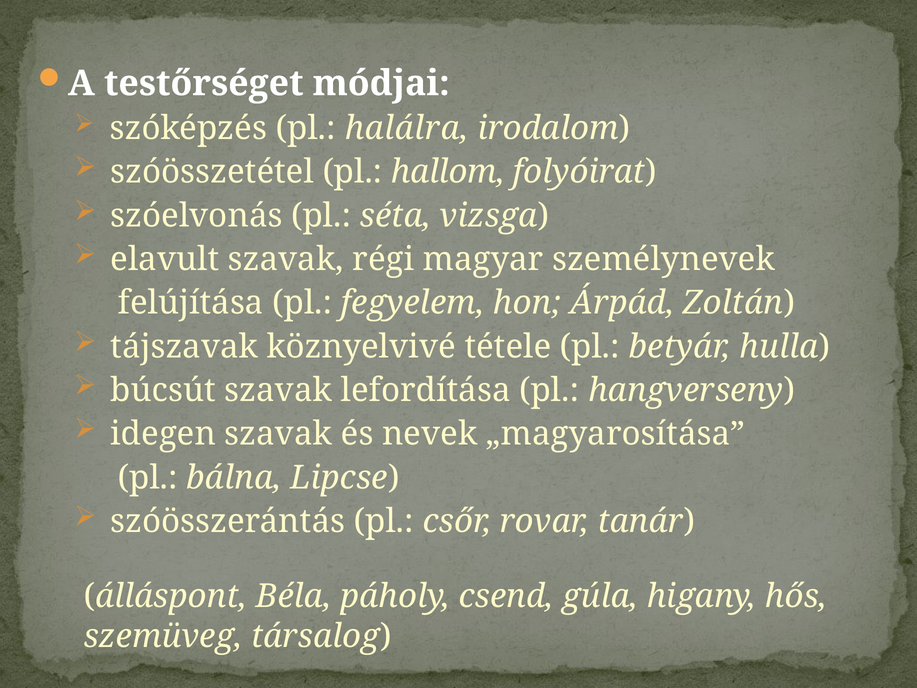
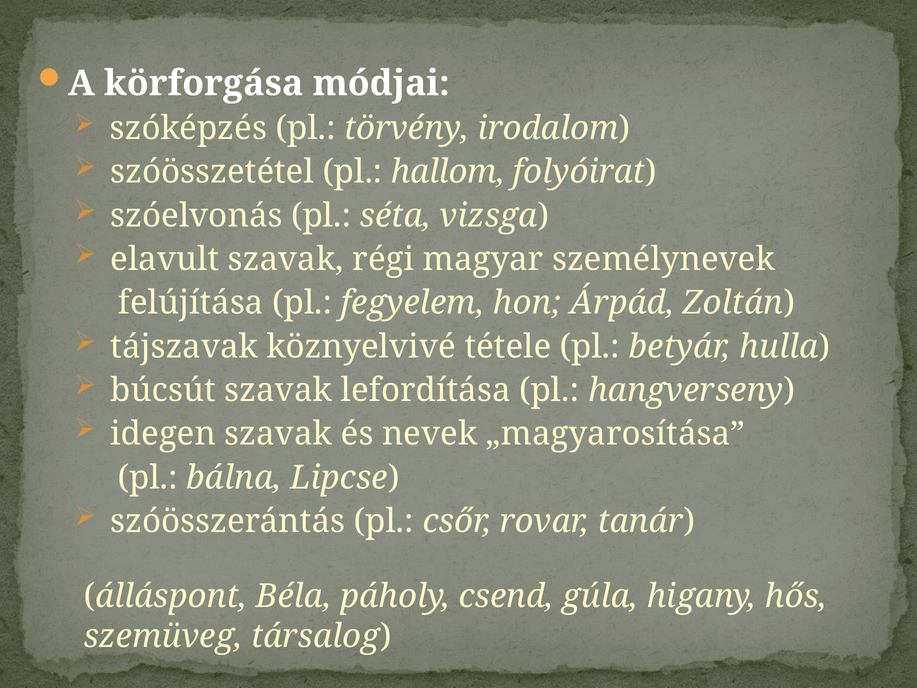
testőrséget: testőrséget -> körforgása (204, 83)
halálra: halálra -> törvény (407, 128)
